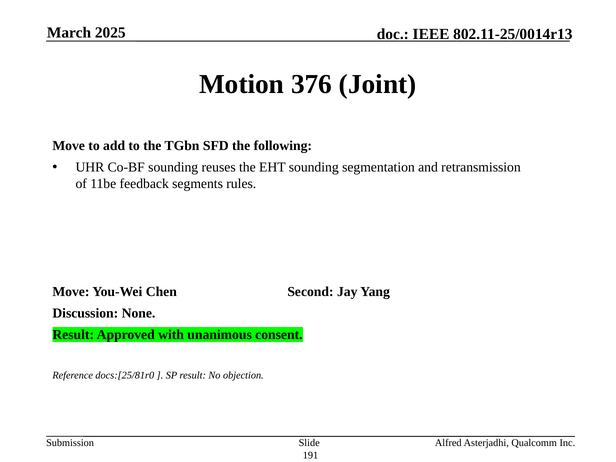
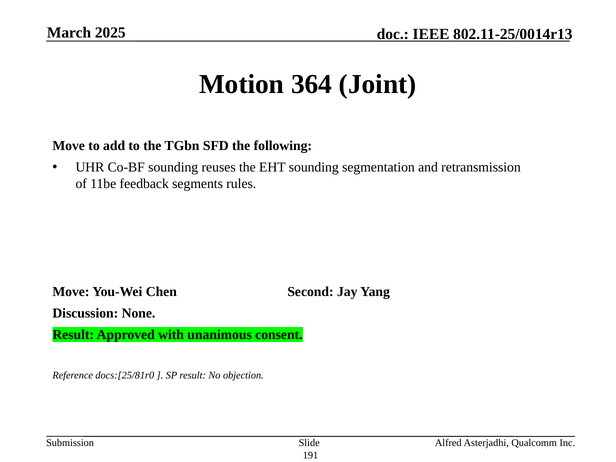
376: 376 -> 364 (312, 84)
